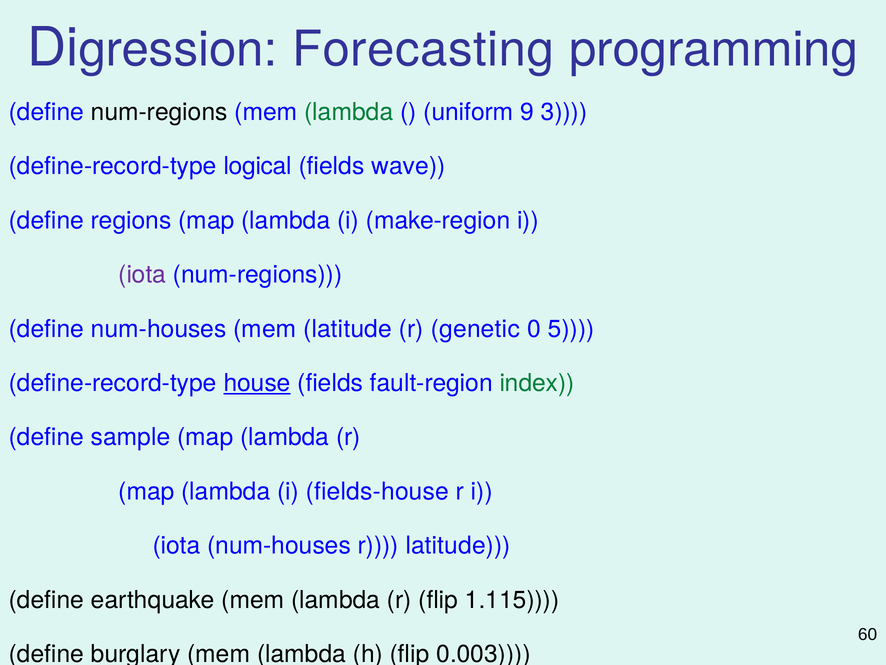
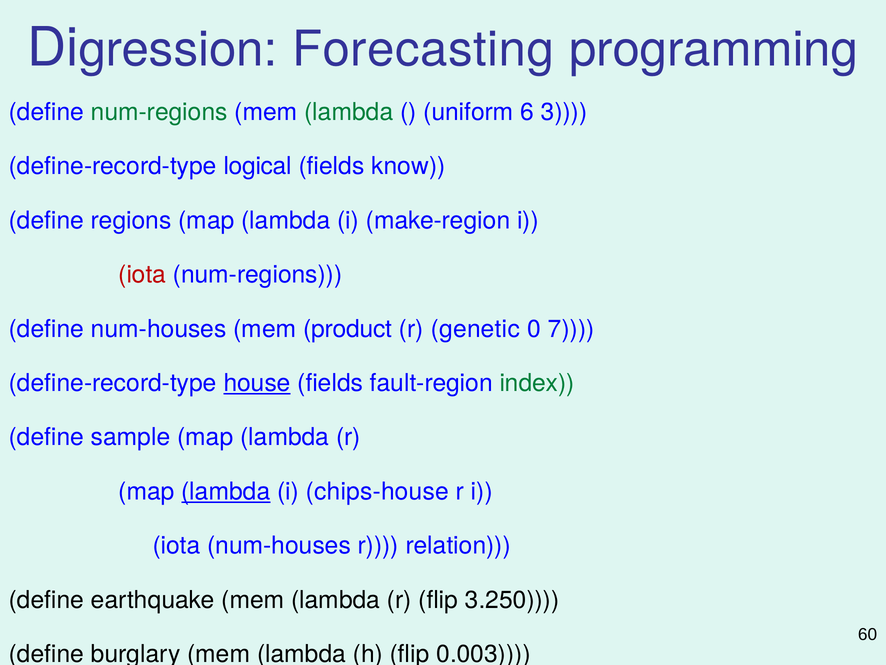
num-regions colour: black -> green (159, 112)
9: 9 -> 6 (527, 112)
wave: wave -> know (408, 166)
iota colour: purple -> red (142, 275)
mem latitude: latitude -> product (348, 329)
5: 5 -> 7 (571, 329)
lambda underline: none -> present (226, 491)
fields-house: fields-house -> chips-house (377, 491)
r latitude: latitude -> relation (458, 545)
1.115: 1.115 -> 3.250 (512, 600)
